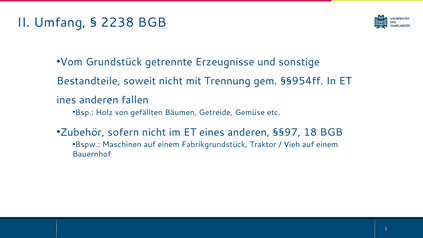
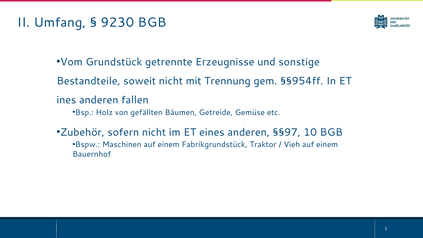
2238: 2238 -> 9230 (117, 23)
18: 18 -> 10 (310, 132)
